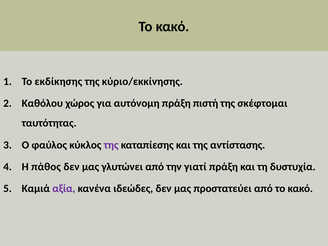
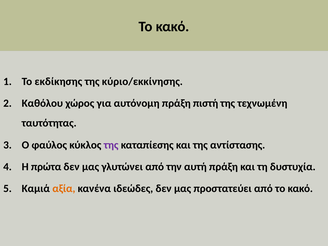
σκέφτομαι: σκέφτομαι -> τεχνωμένη (262, 103)
πάθος: πάθος -> πρώτα (46, 167)
γιατί: γιατί -> αυτή (195, 167)
αξία colour: purple -> orange (64, 189)
